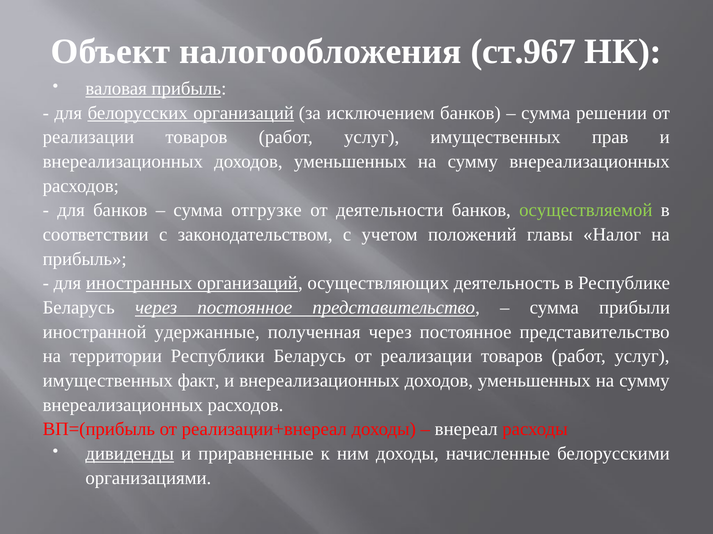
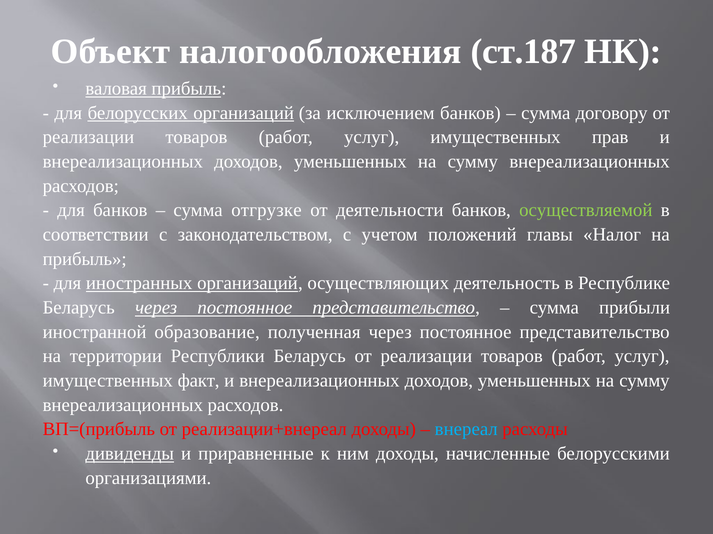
ст.967: ст.967 -> ст.187 (523, 51)
решении: решении -> договору (612, 113)
удержанные: удержанные -> образование (207, 332)
внереал colour: white -> light blue (466, 430)
